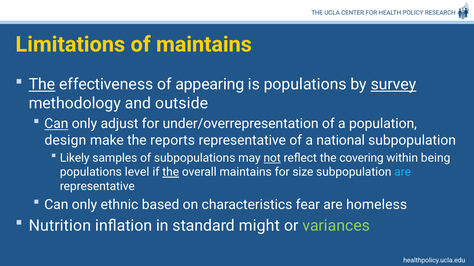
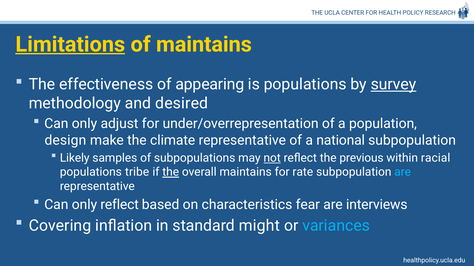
Limitations underline: none -> present (70, 44)
The underline: present -> none (42, 85)
outside: outside -> desired (182, 104)
Can underline: present -> none (56, 124)
reports: reports -> climate (173, 141)
covering: covering -> previous (362, 158)
being: being -> racial (436, 158)
level: level -> tribe (137, 172)
size: size -> rate (303, 172)
only ethnic: ethnic -> reflect (120, 205)
homeless: homeless -> interviews (377, 205)
Nutrition: Nutrition -> Covering (60, 226)
variances colour: light green -> light blue (336, 226)
